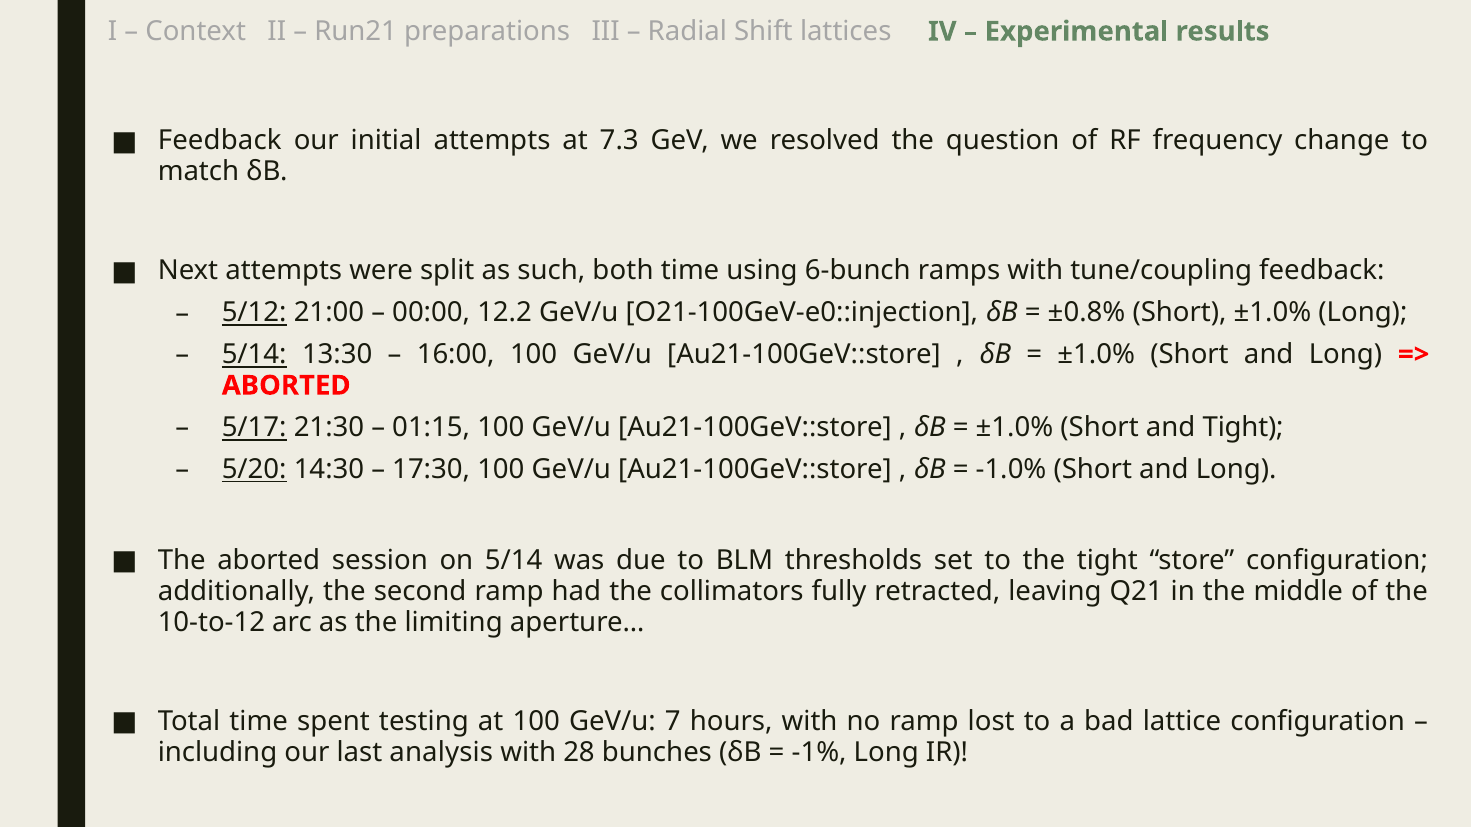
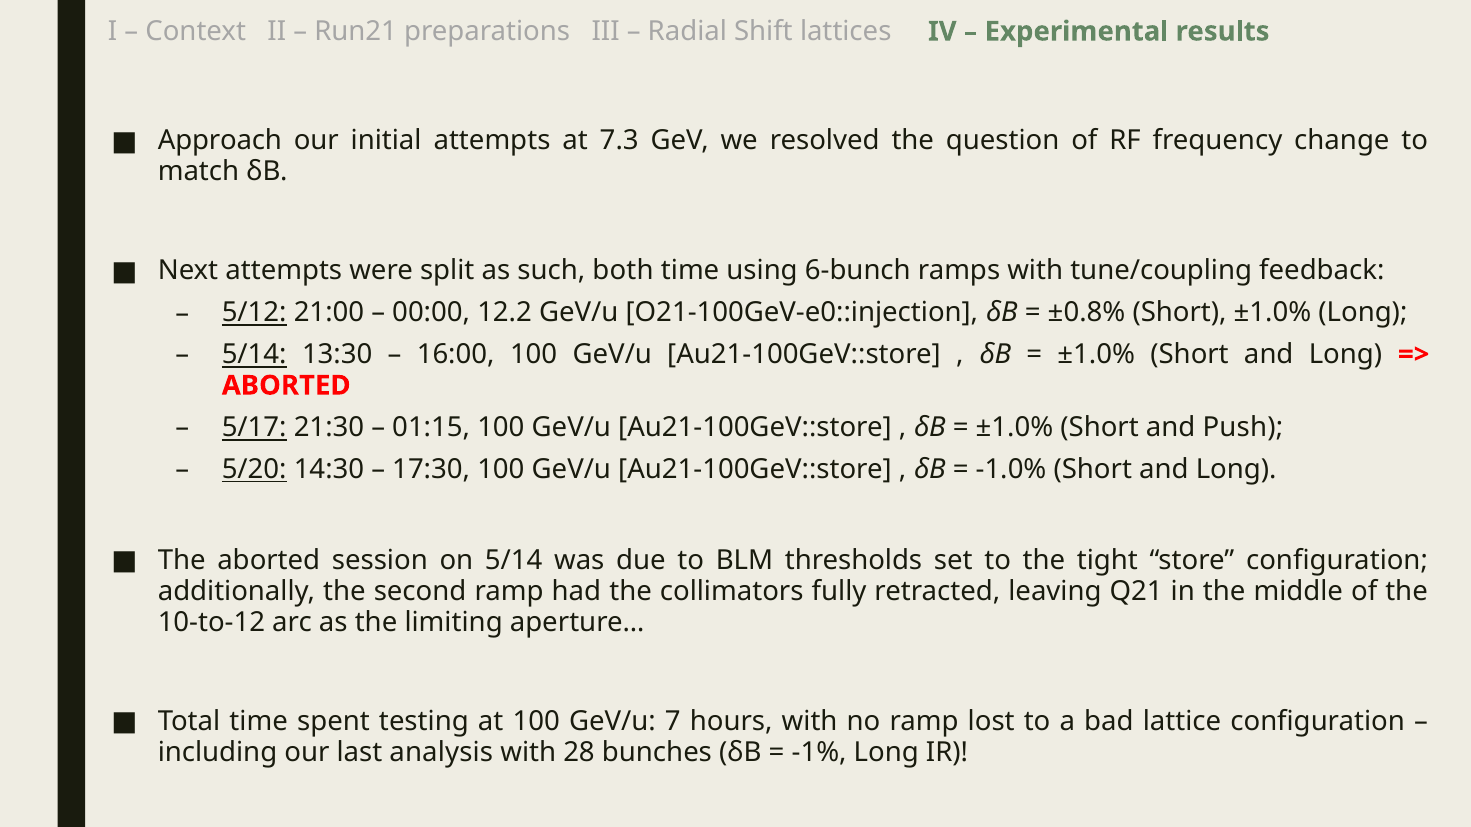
Feedback: Feedback -> Approach (220, 141)
and Tight: Tight -> Push (1243, 428)
